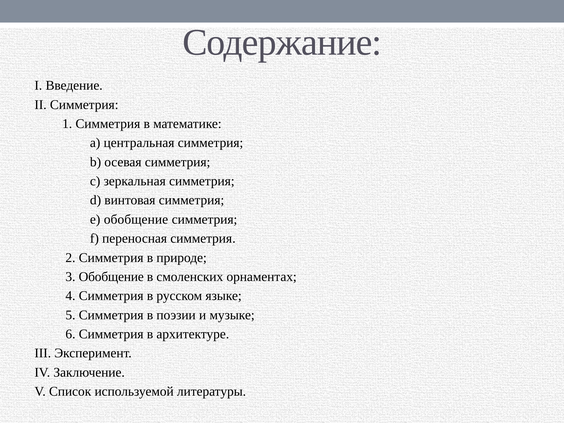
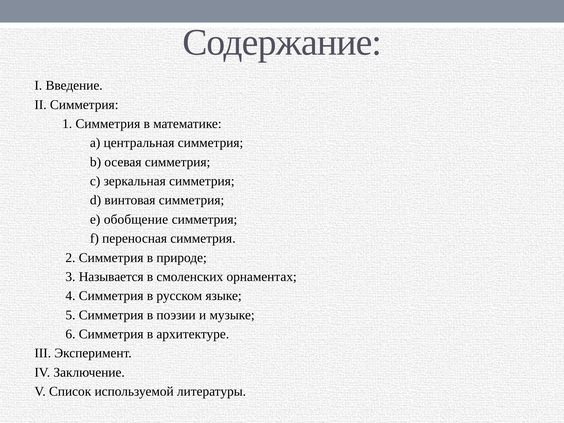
3 Обобщение: Обобщение -> Называется (111, 277)
